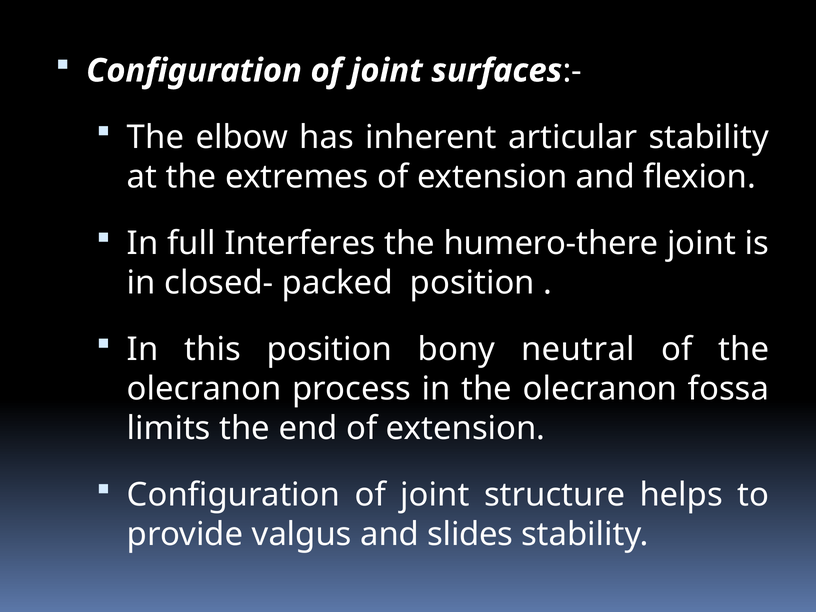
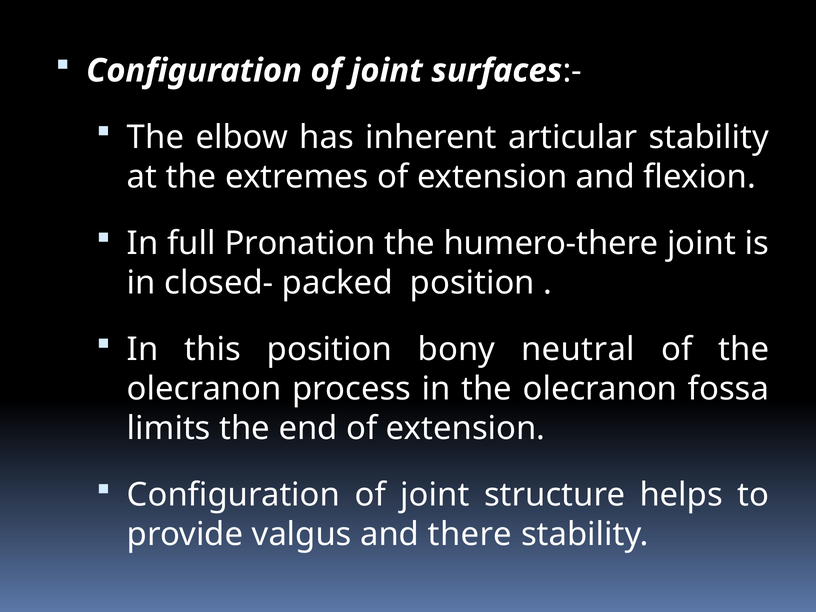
Interferes: Interferes -> Pronation (300, 243)
slides: slides -> there (470, 534)
